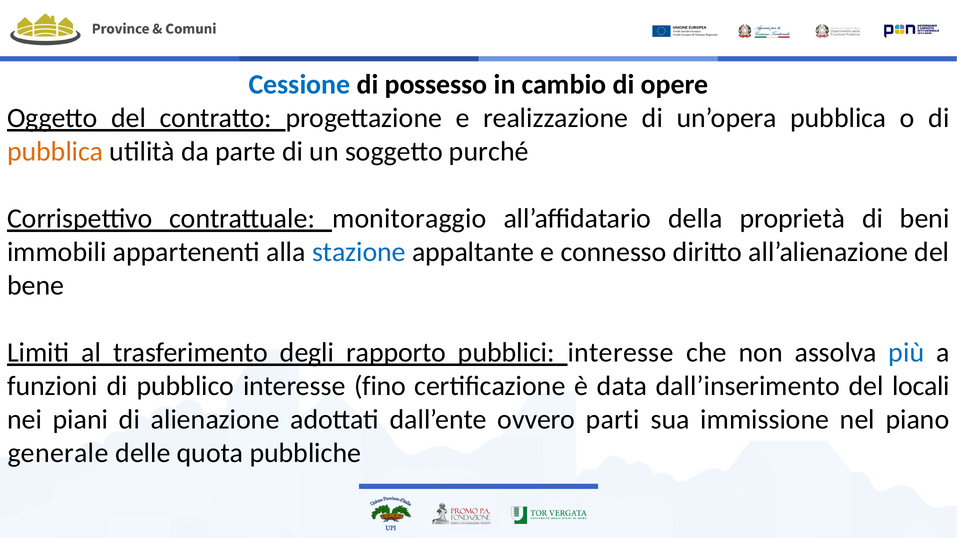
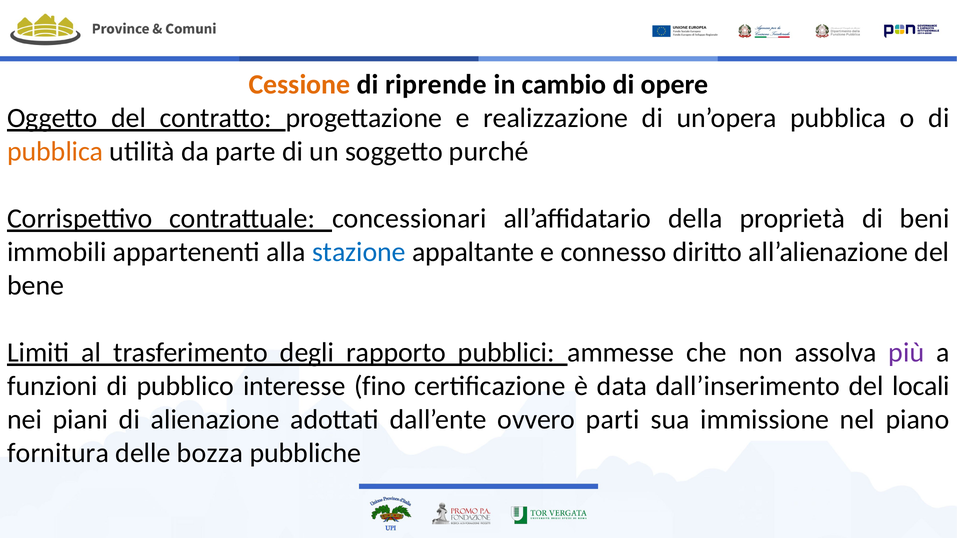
Cessione colour: blue -> orange (299, 85)
possesso: possesso -> riprende (436, 85)
monitoraggio: monitoraggio -> concessionari (409, 219)
pubblici interesse: interesse -> ammesse (621, 353)
più colour: blue -> purple (906, 353)
generale: generale -> fornitura (58, 453)
quota: quota -> bozza (210, 453)
